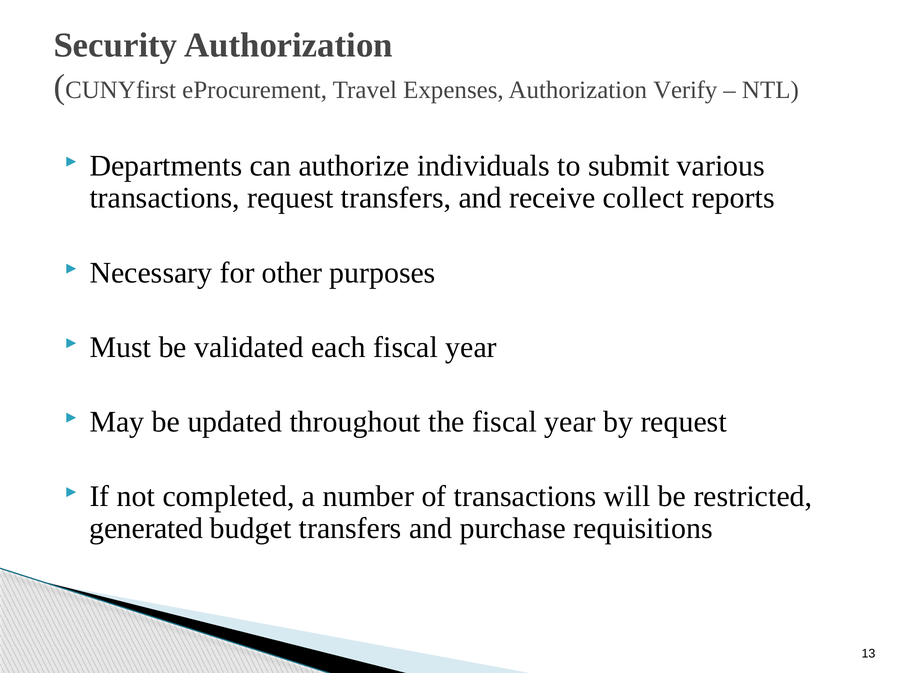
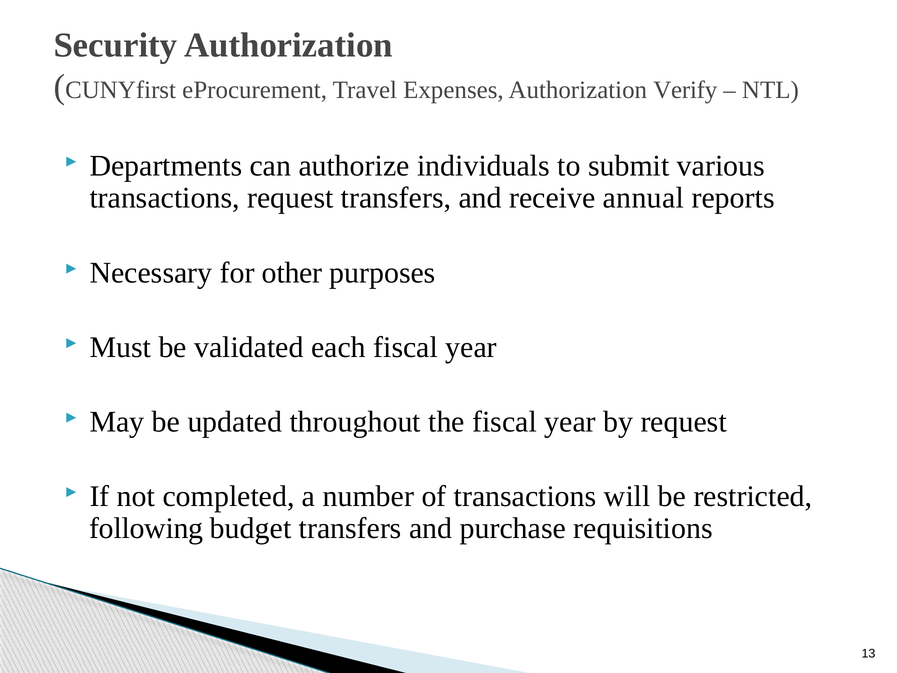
collect: collect -> annual (643, 198)
generated: generated -> following (146, 528)
